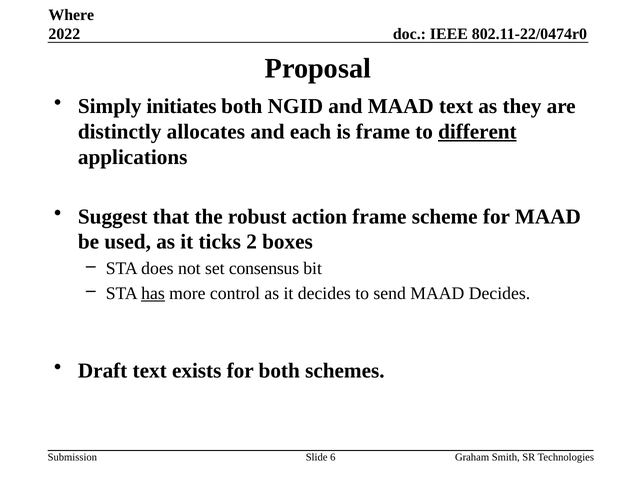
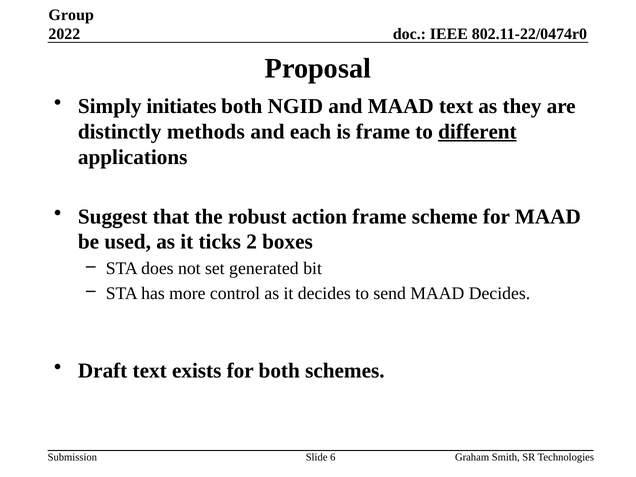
Where: Where -> Group (71, 15)
allocates: allocates -> methods (206, 132)
consensus: consensus -> generated (264, 269)
has underline: present -> none (153, 293)
